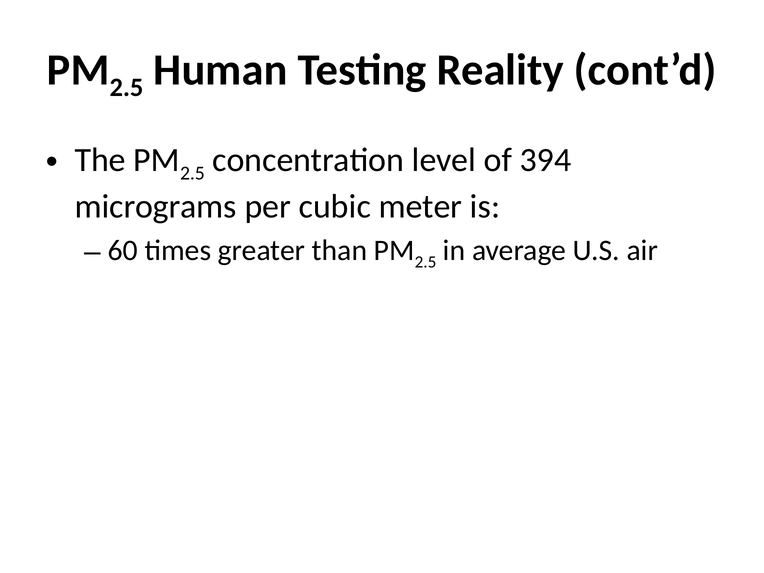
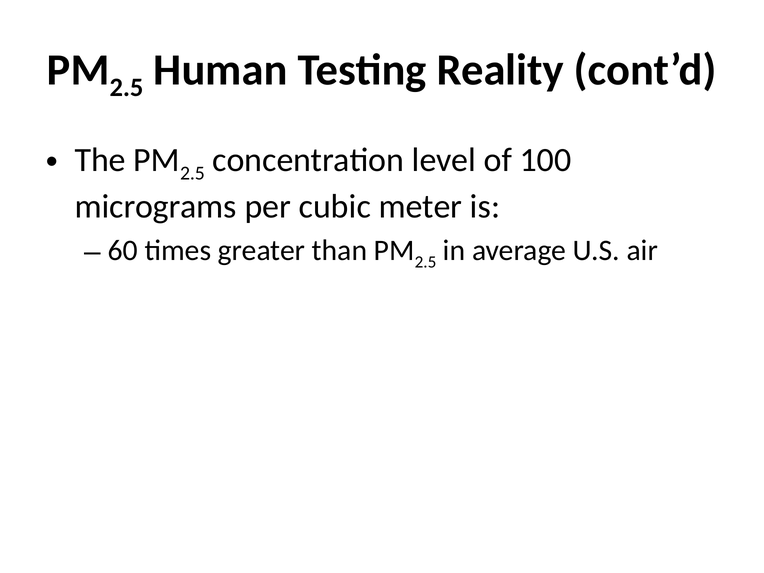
394: 394 -> 100 (546, 160)
